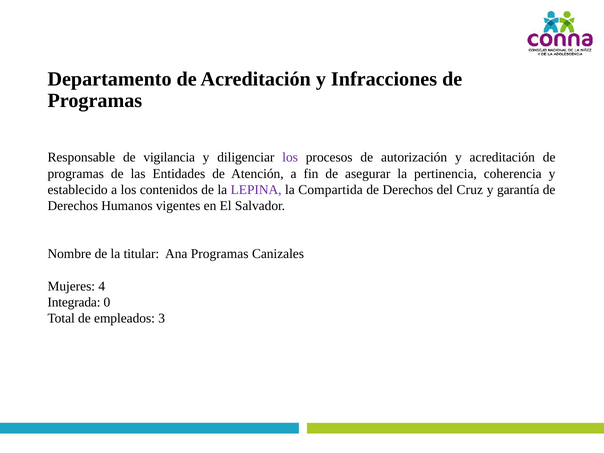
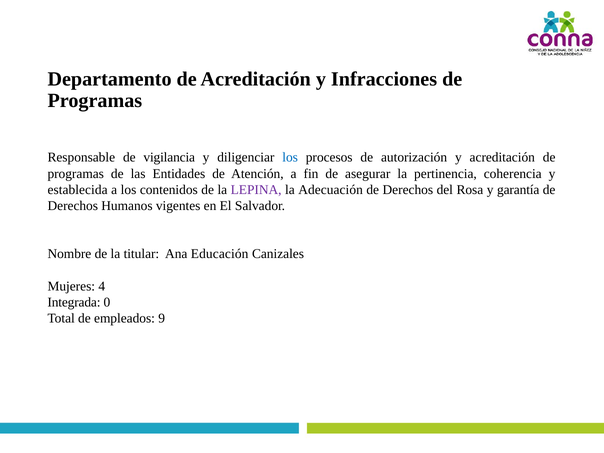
los colour: purple -> blue (290, 158)
establecido: establecido -> establecida (78, 190)
Compartida: Compartida -> Adecuación (331, 190)
Cruz: Cruz -> Rosa (470, 190)
Ana Programas: Programas -> Educación (220, 254)
3: 3 -> 9 (162, 318)
